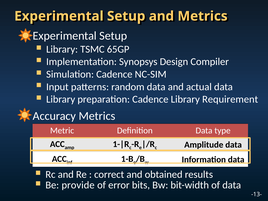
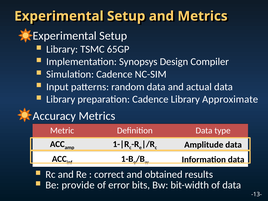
Requirement: Requirement -> Approximate (230, 99)
